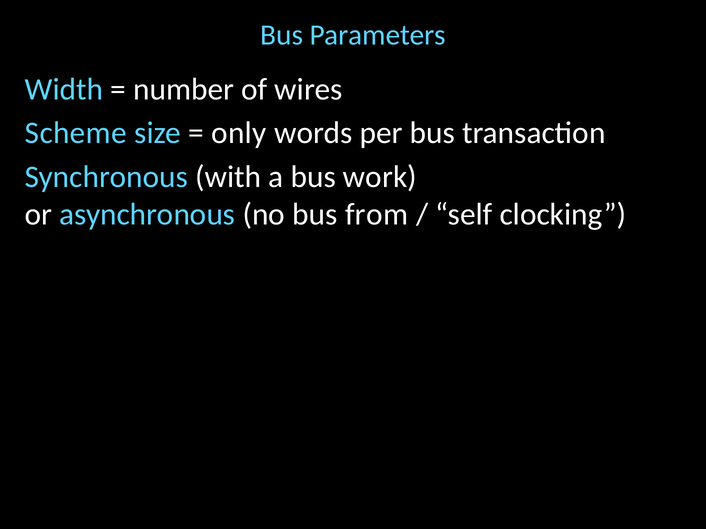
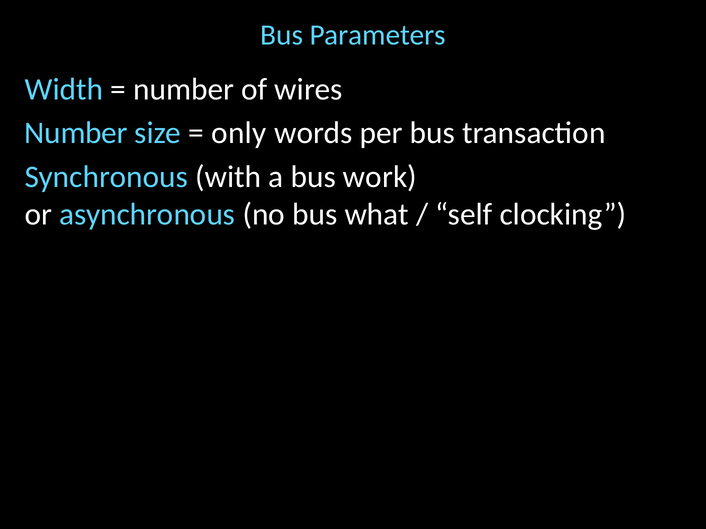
Scheme: Scheme -> Number (76, 133)
from: from -> what (377, 215)
